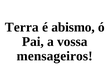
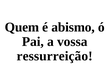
Terra: Terra -> Quem (22, 27)
mensageiros: mensageiros -> ressurreição (55, 56)
